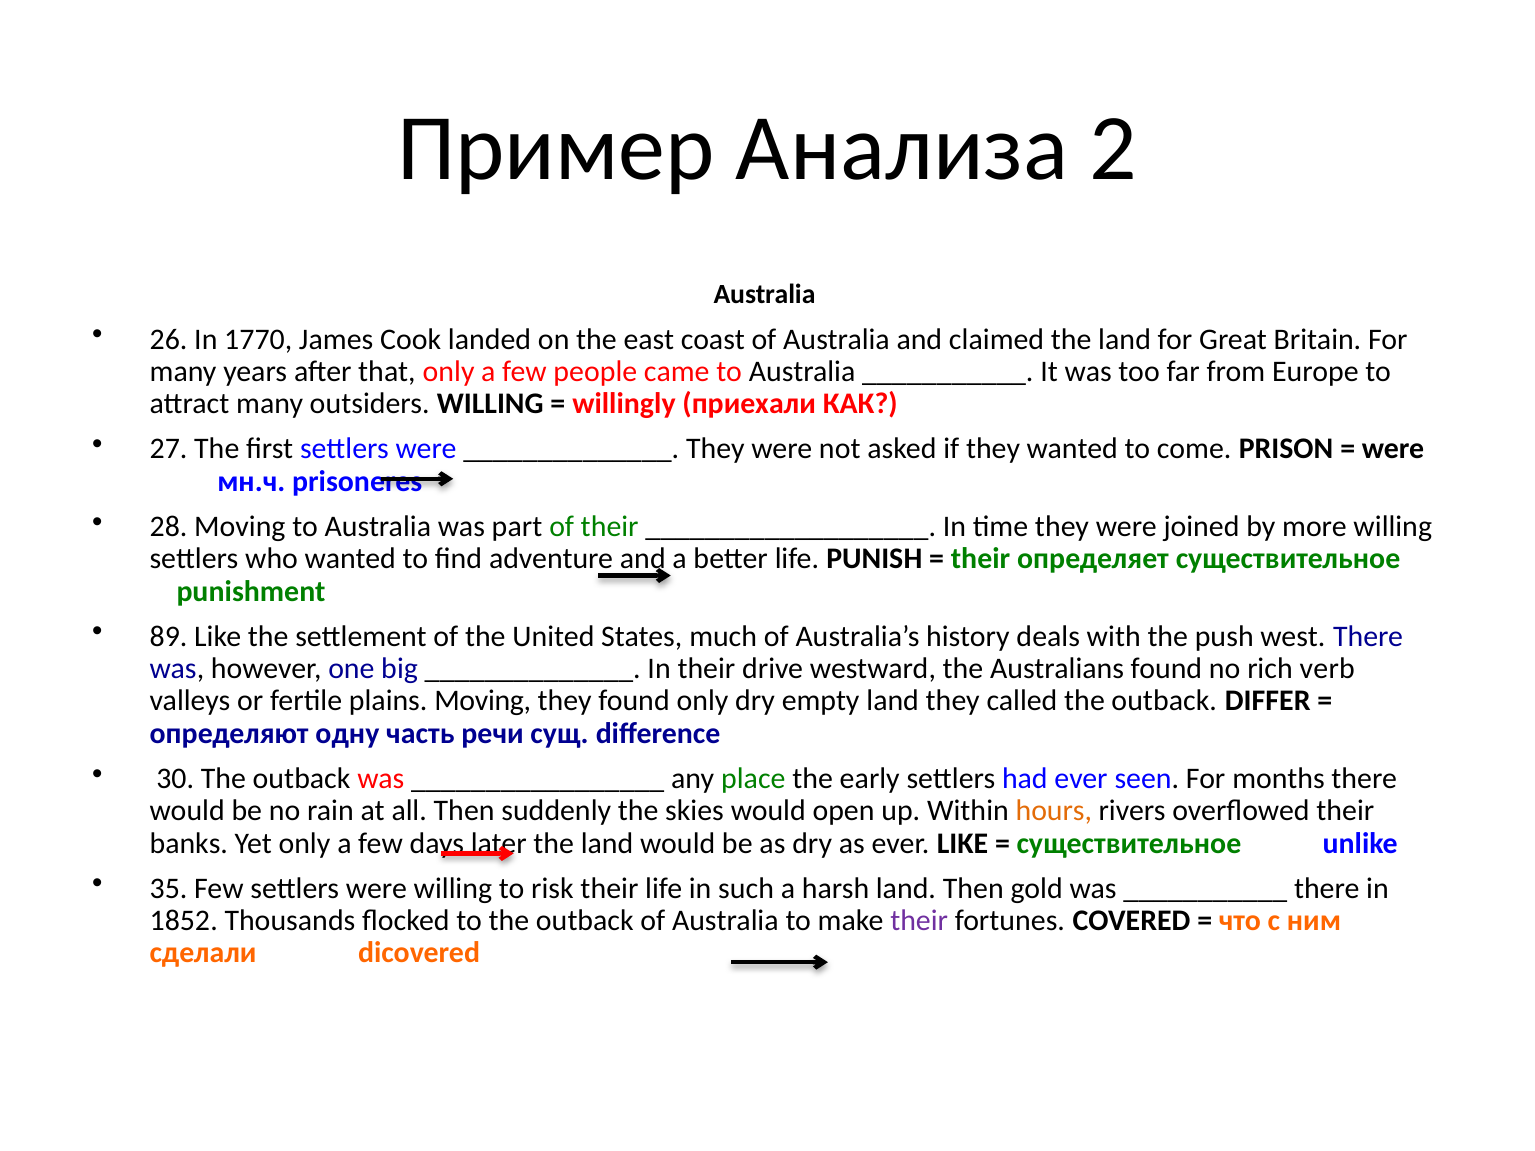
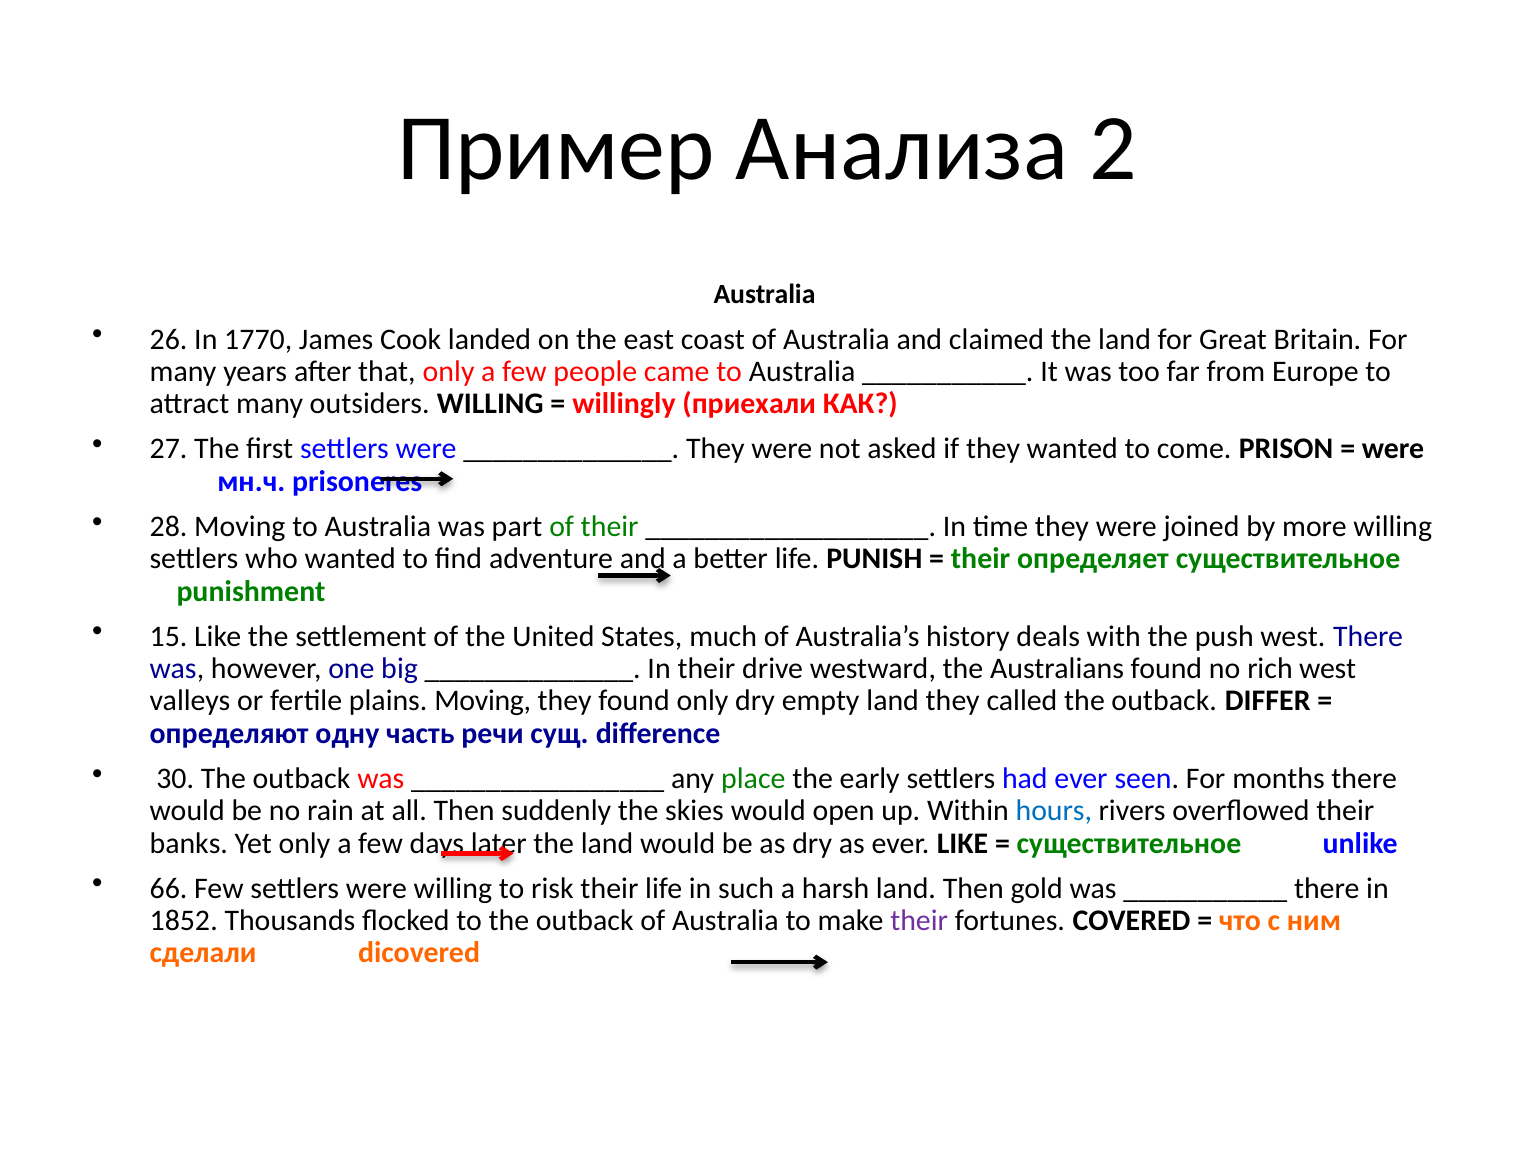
89: 89 -> 15 (169, 637)
rich verb: verb -> west (1328, 669)
hours colour: orange -> blue (1054, 811)
35: 35 -> 66 (169, 889)
